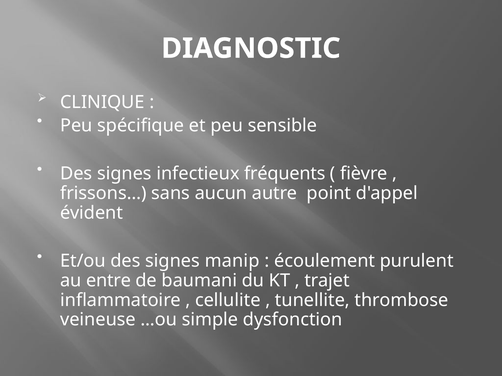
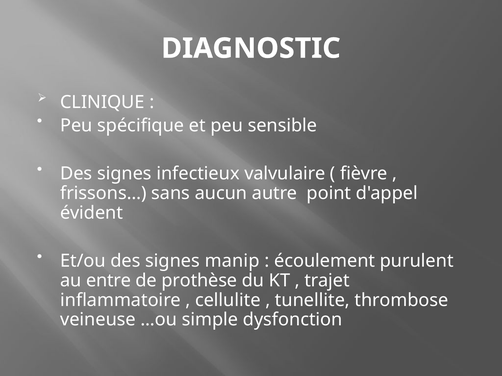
fréquents: fréquents -> valvulaire (285, 174)
baumani: baumani -> prothèse (199, 281)
